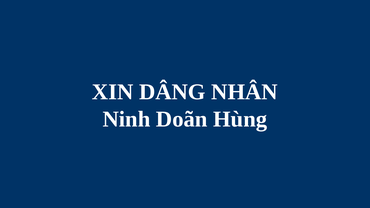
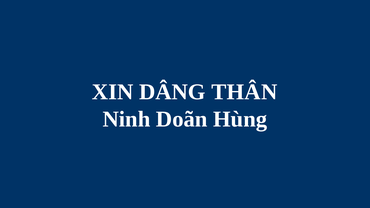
NHÂN: NHÂN -> THÂN (244, 92)
